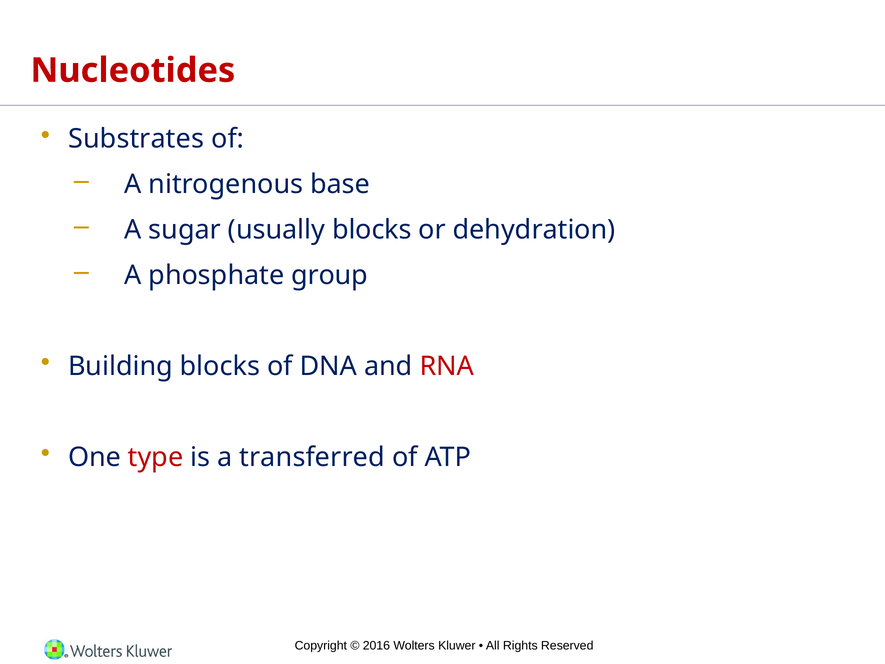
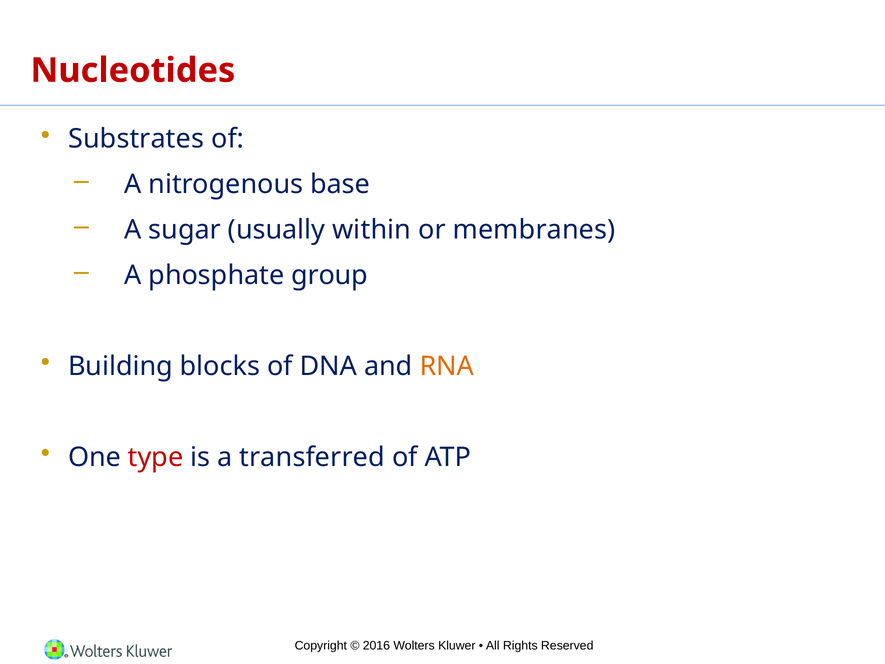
usually blocks: blocks -> within (372, 230)
dehydration: dehydration -> membranes (534, 230)
RNA colour: red -> orange (447, 366)
